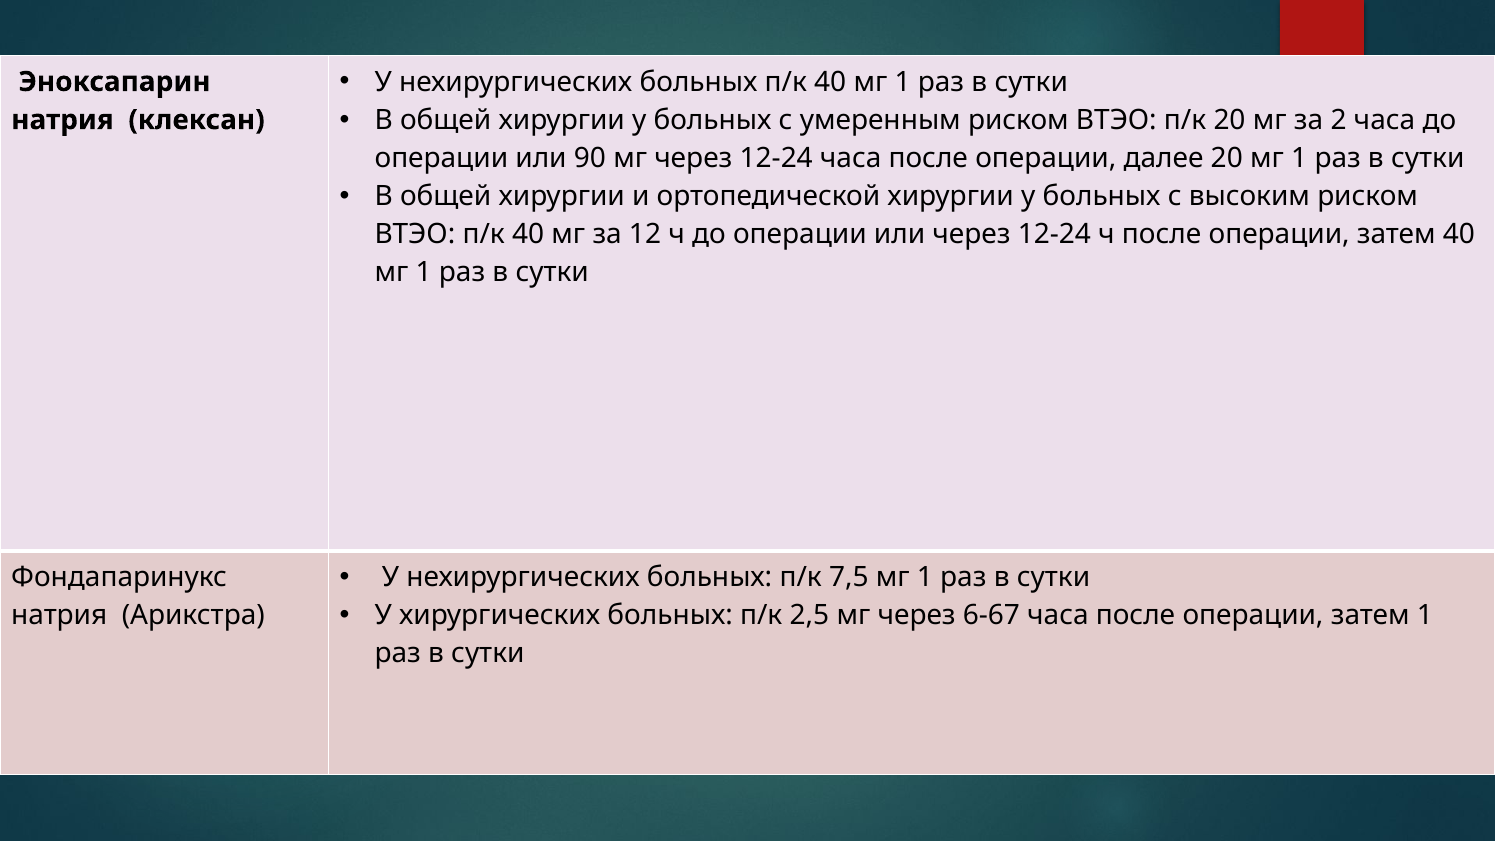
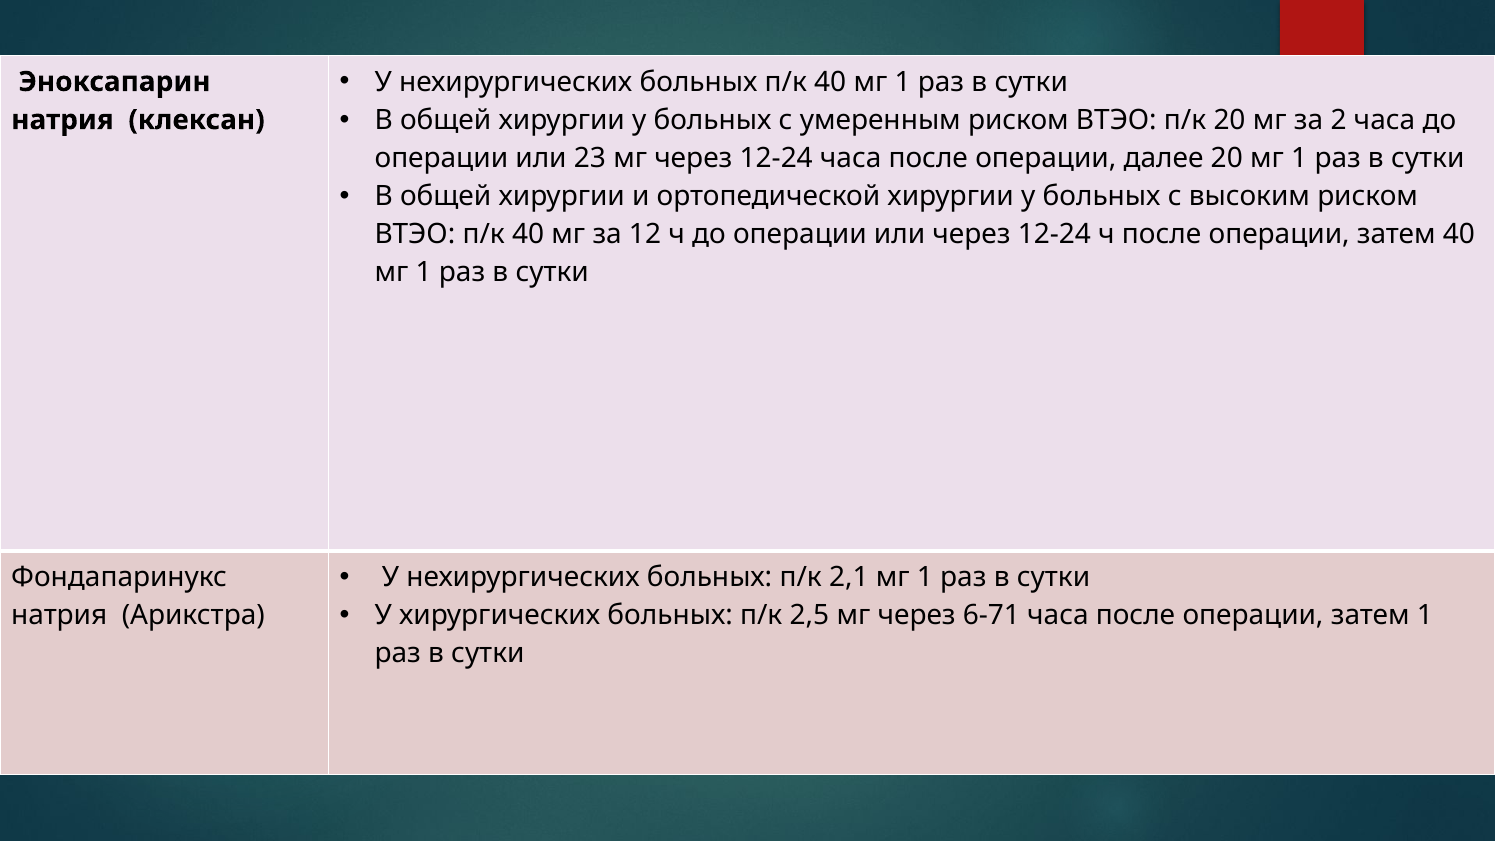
90: 90 -> 23 (590, 158)
7,5: 7,5 -> 2,1 (849, 577)
6-67: 6-67 -> 6-71 (991, 615)
